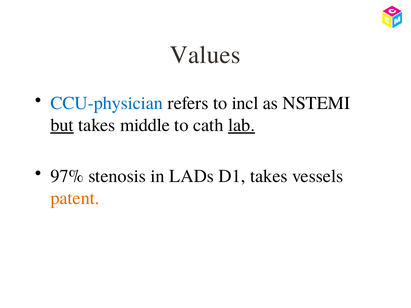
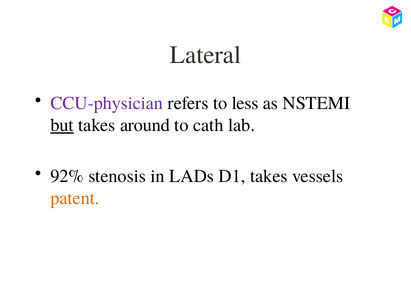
Values: Values -> Lateral (205, 55)
CCU-physician colour: blue -> purple (107, 103)
incl: incl -> less (245, 103)
middle: middle -> around (145, 125)
lab underline: present -> none (241, 125)
97%: 97% -> 92% (67, 176)
